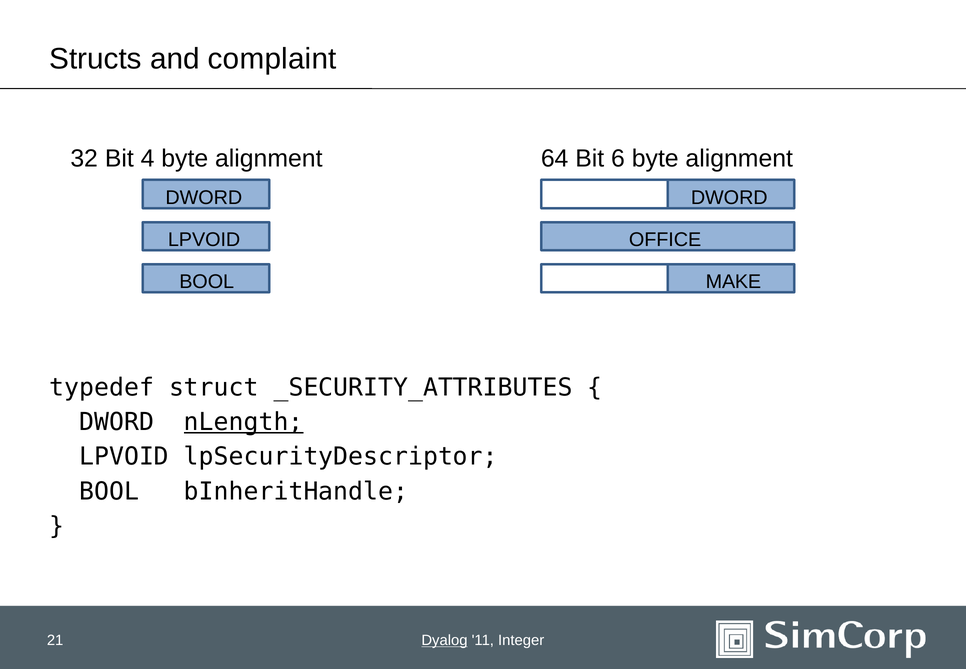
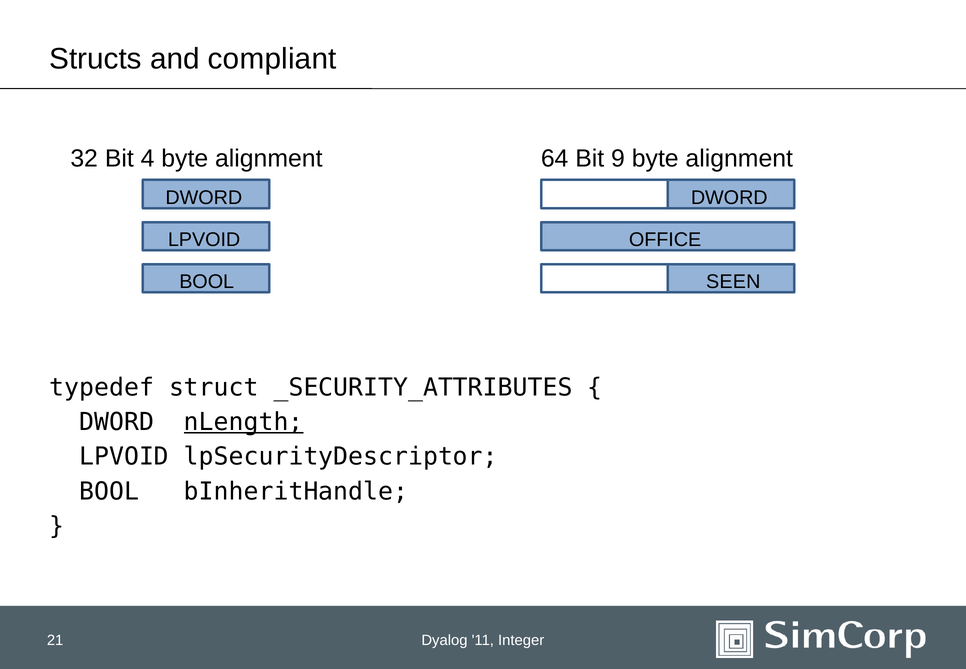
complaint: complaint -> compliant (272, 59)
6: 6 -> 9 (618, 159)
MAKE: MAKE -> SEEN (733, 282)
Dyalog underline: present -> none (444, 640)
